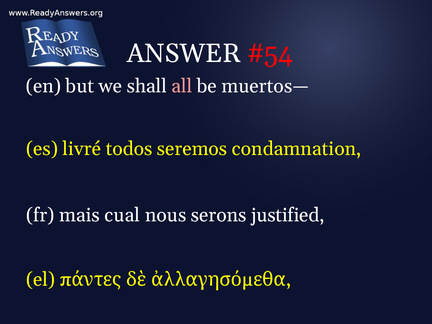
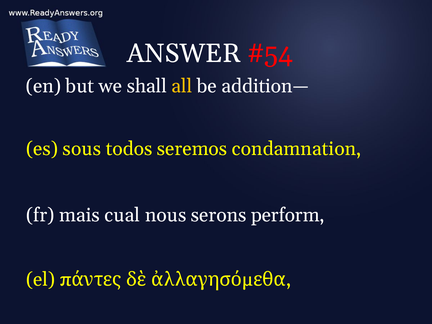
all colour: pink -> yellow (182, 86)
muertos—: muertos— -> addition— (265, 86)
livré: livré -> sous (82, 149)
justified: justified -> perform (288, 215)
